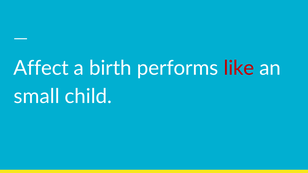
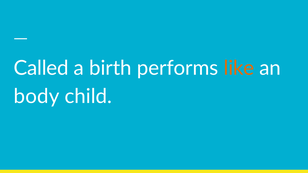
Affect: Affect -> Called (41, 68)
like colour: red -> orange (239, 68)
small: small -> body (37, 97)
